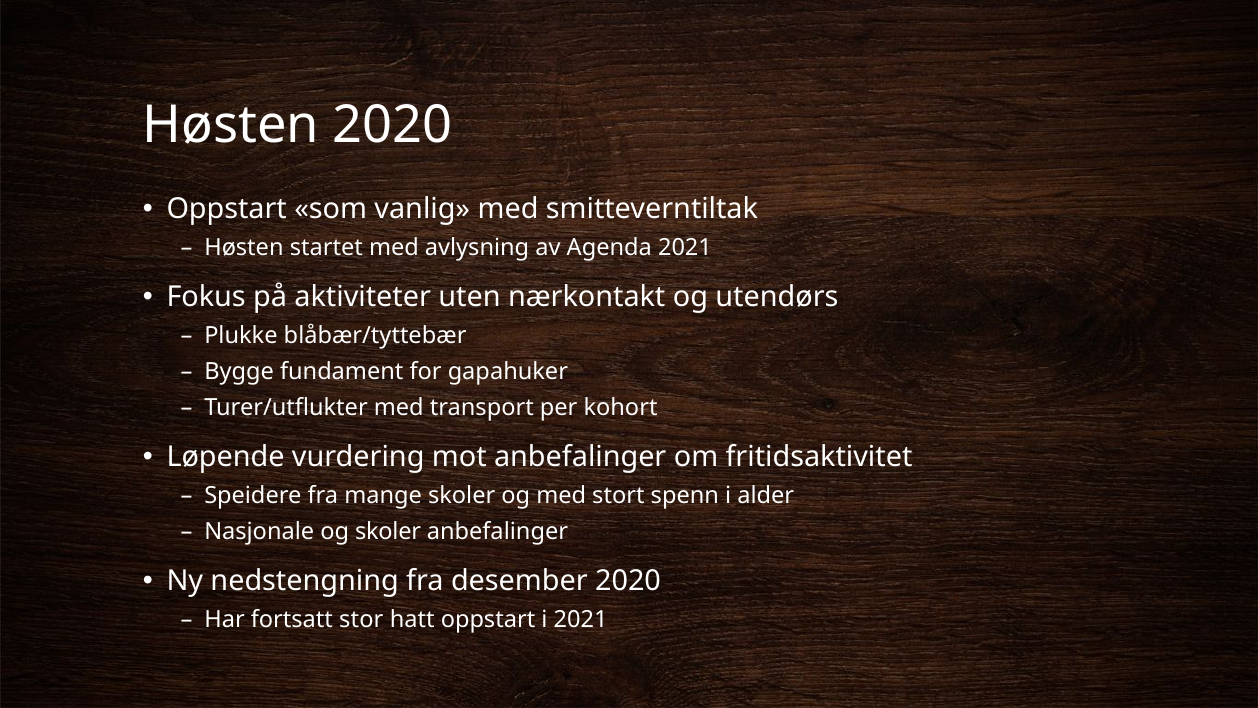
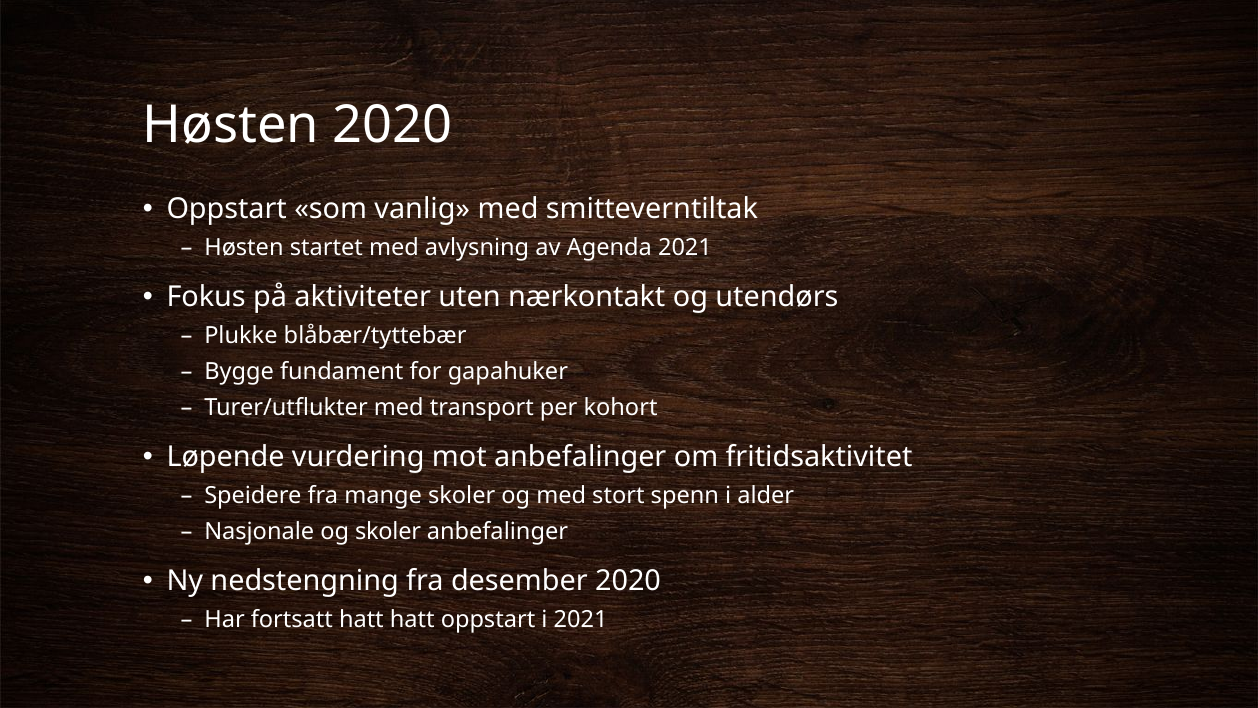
fortsatt stor: stor -> hatt (361, 620)
